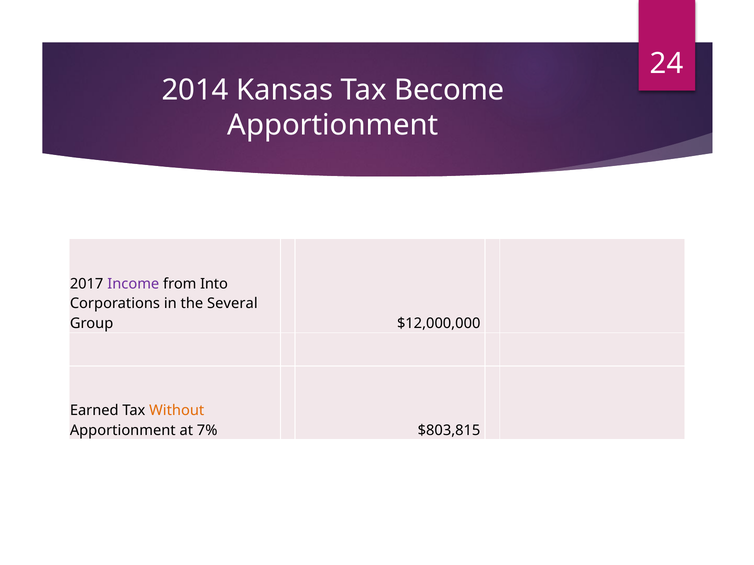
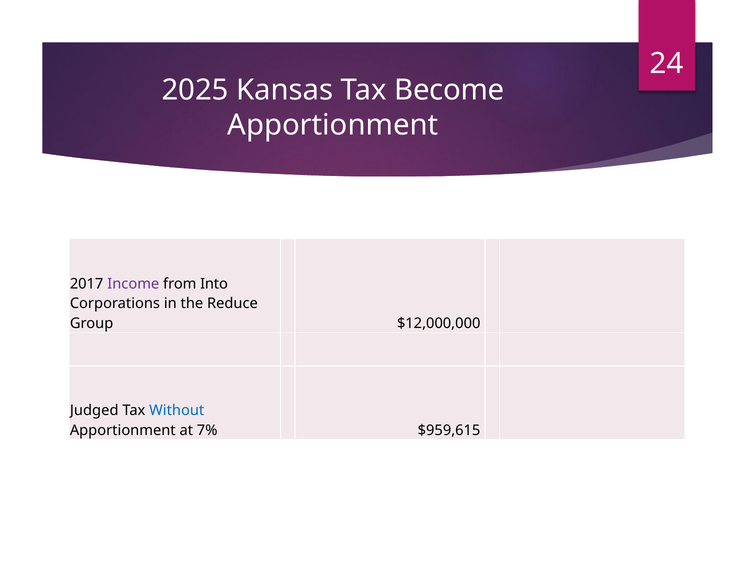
2014: 2014 -> 2025 (195, 90)
Several: Several -> Reduce (232, 304)
Earned: Earned -> Judged (94, 411)
Without colour: orange -> blue (177, 411)
$803,815: $803,815 -> $959,615 (449, 431)
